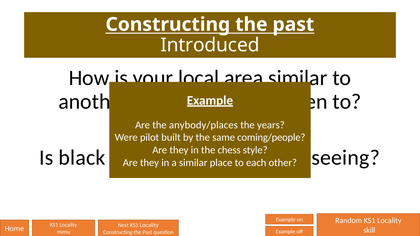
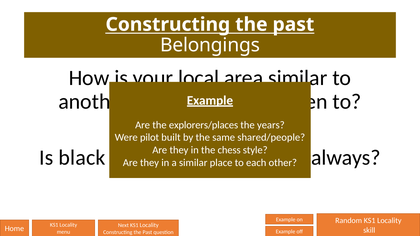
Introduced: Introduced -> Belongings (210, 45)
anybody/places: anybody/places -> explorers/places (204, 125)
coming/people: coming/people -> shared/people (271, 138)
seeing: seeing -> always (346, 158)
